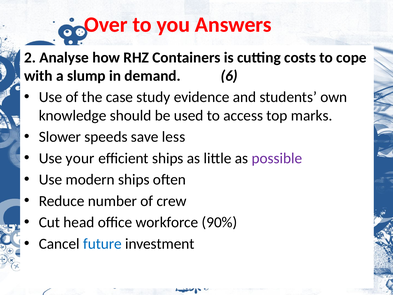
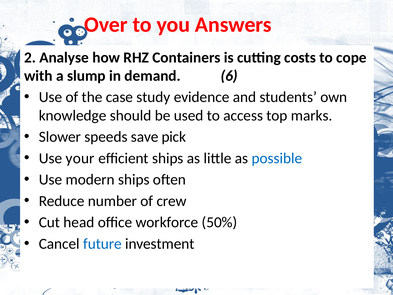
less: less -> pick (174, 137)
possible colour: purple -> blue (277, 158)
90%: 90% -> 50% (219, 222)
